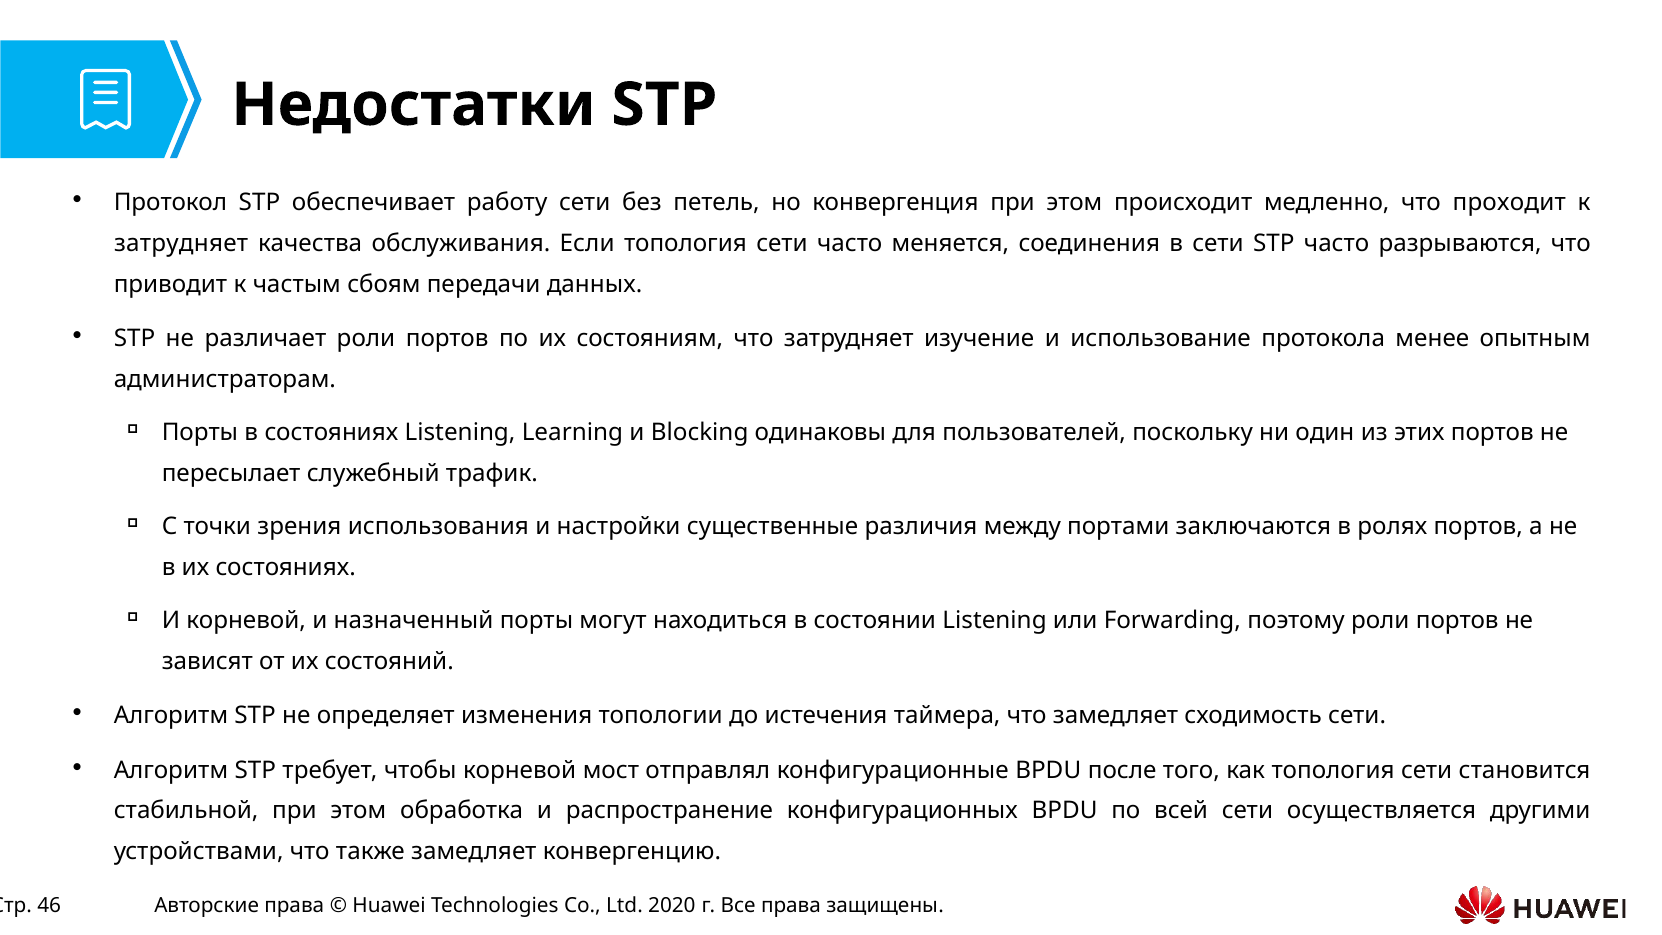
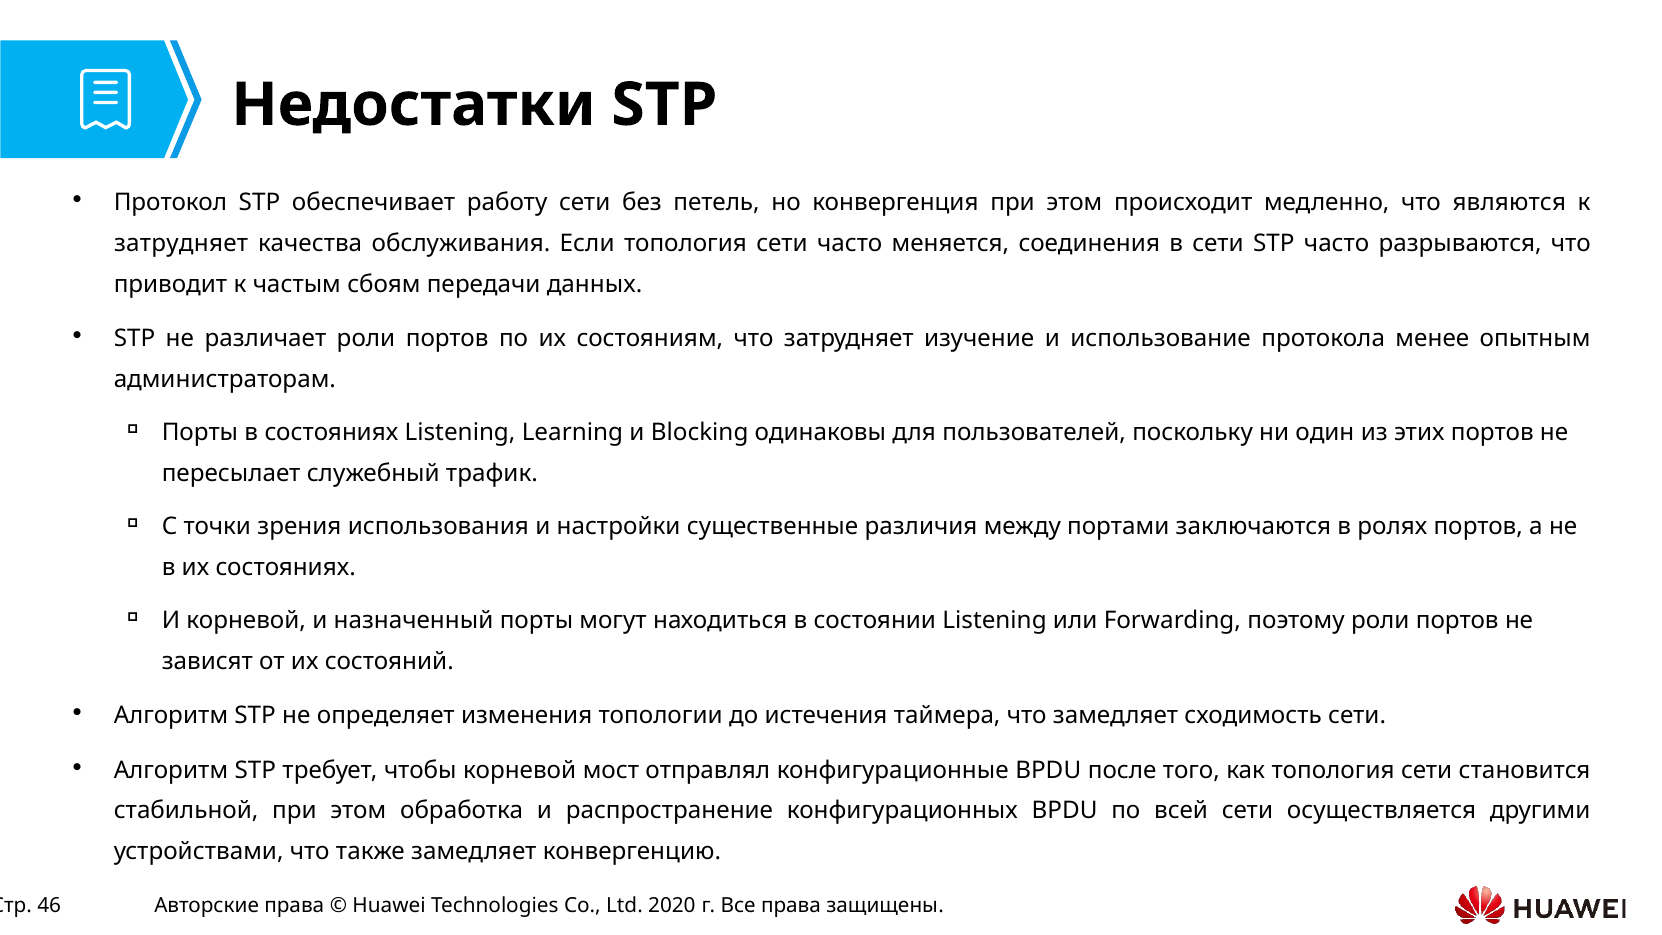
проходит: проходит -> являются (1509, 203)
